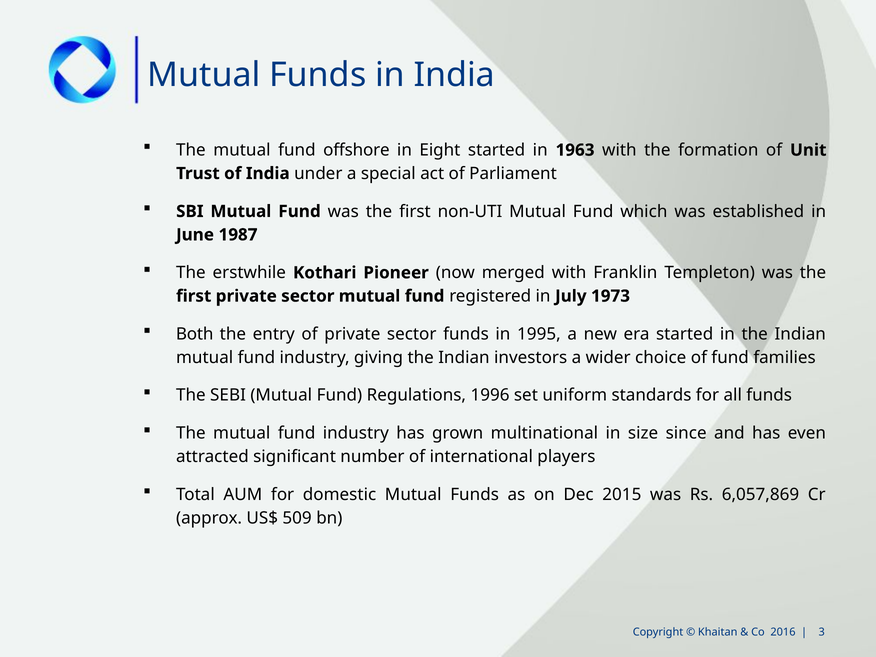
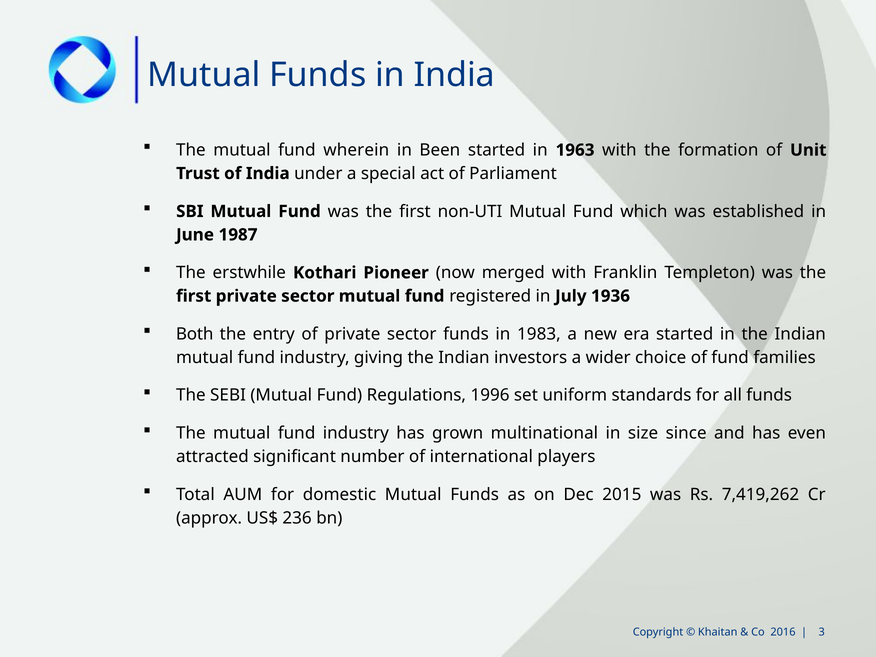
offshore: offshore -> wherein (356, 150)
Eight: Eight -> Been (440, 150)
1973: 1973 -> 1936 (611, 296)
1995: 1995 -> 1983 (539, 334)
6,057,869: 6,057,869 -> 7,419,262 (760, 495)
509: 509 -> 236 (297, 518)
